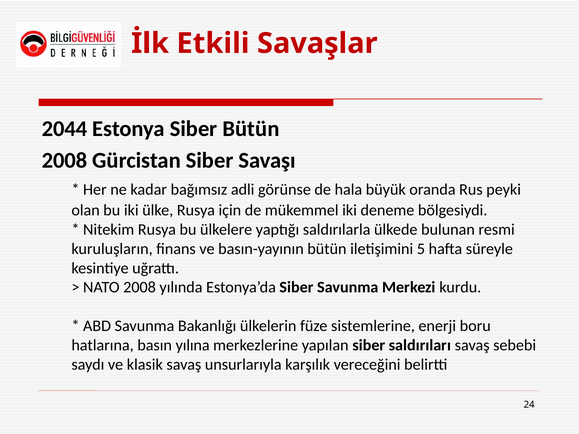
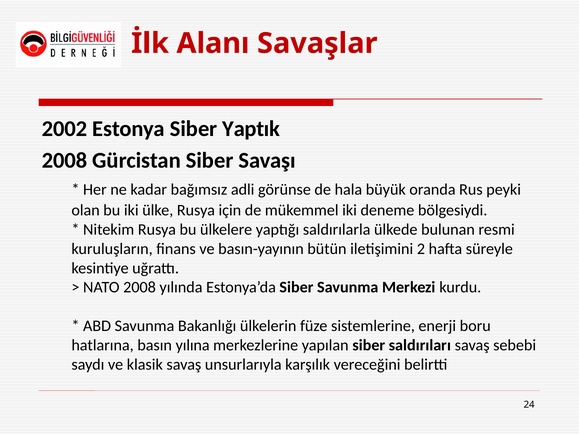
Etkili: Etkili -> Alanı (213, 43)
2044: 2044 -> 2002 (64, 129)
Siber Bütün: Bütün -> Yaptık (251, 129)
5: 5 -> 2 (421, 249)
